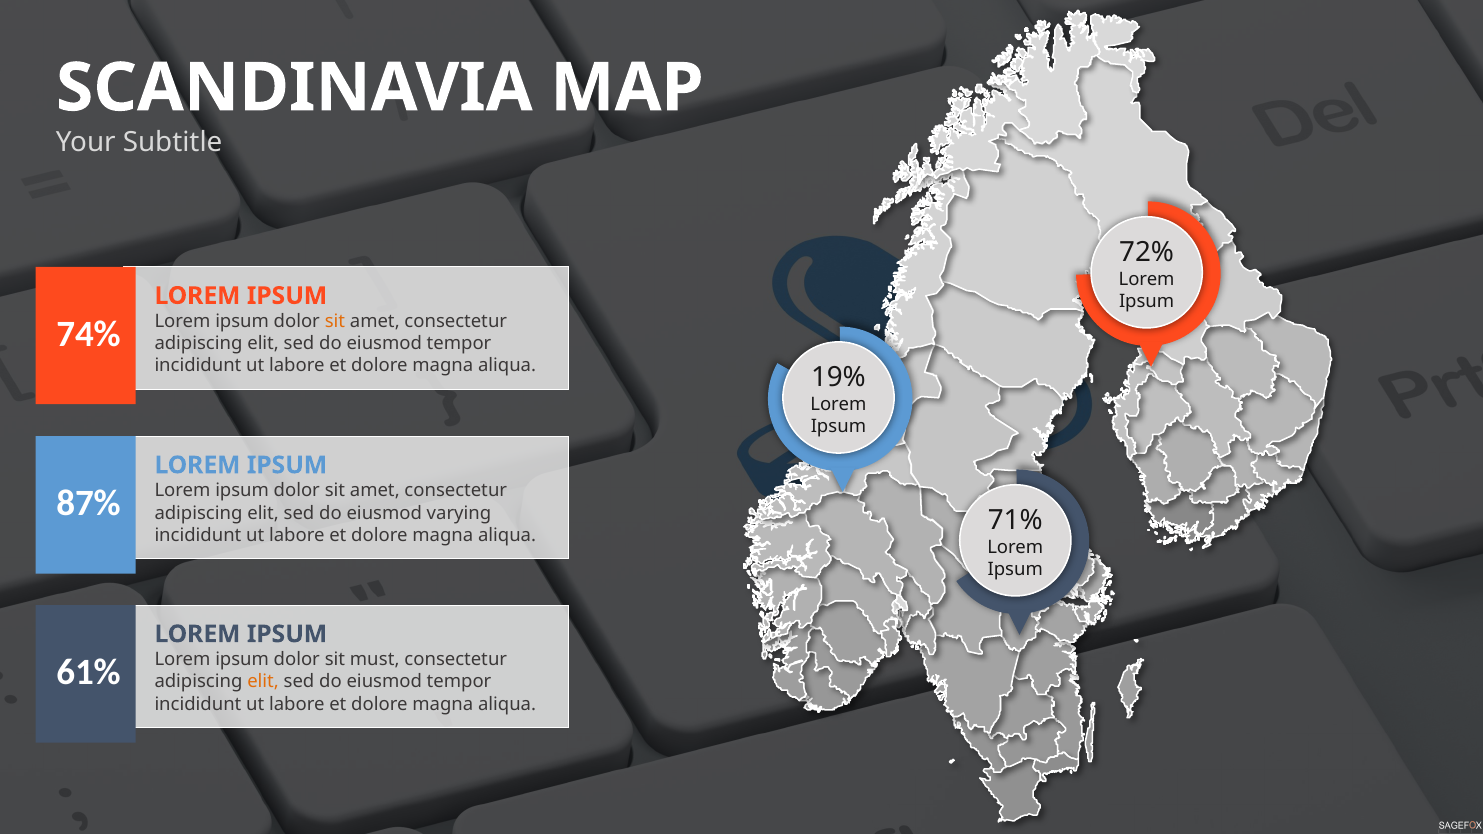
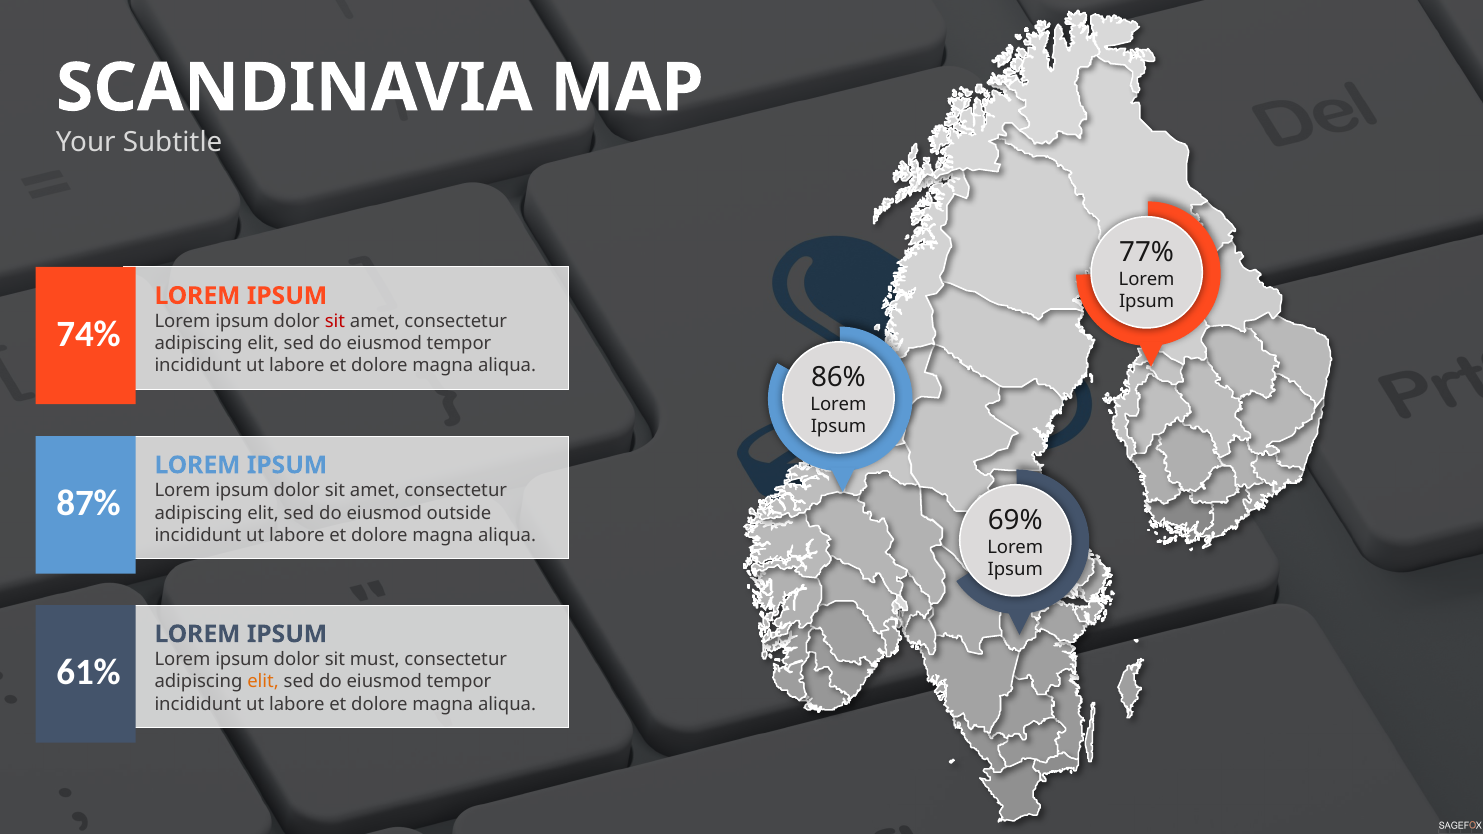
72%: 72% -> 77% (1147, 252)
sit colour: orange -> red (335, 321)
19%: 19% -> 86% (838, 377)
varying: varying -> outside (459, 513)
71%: 71% -> 69% (1015, 520)
